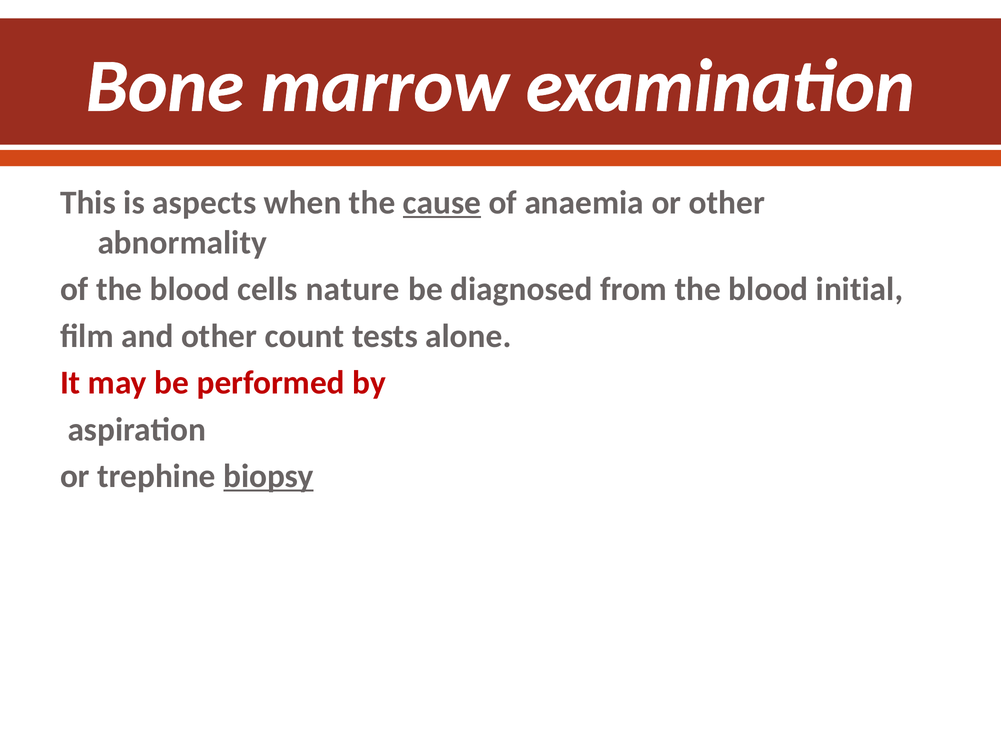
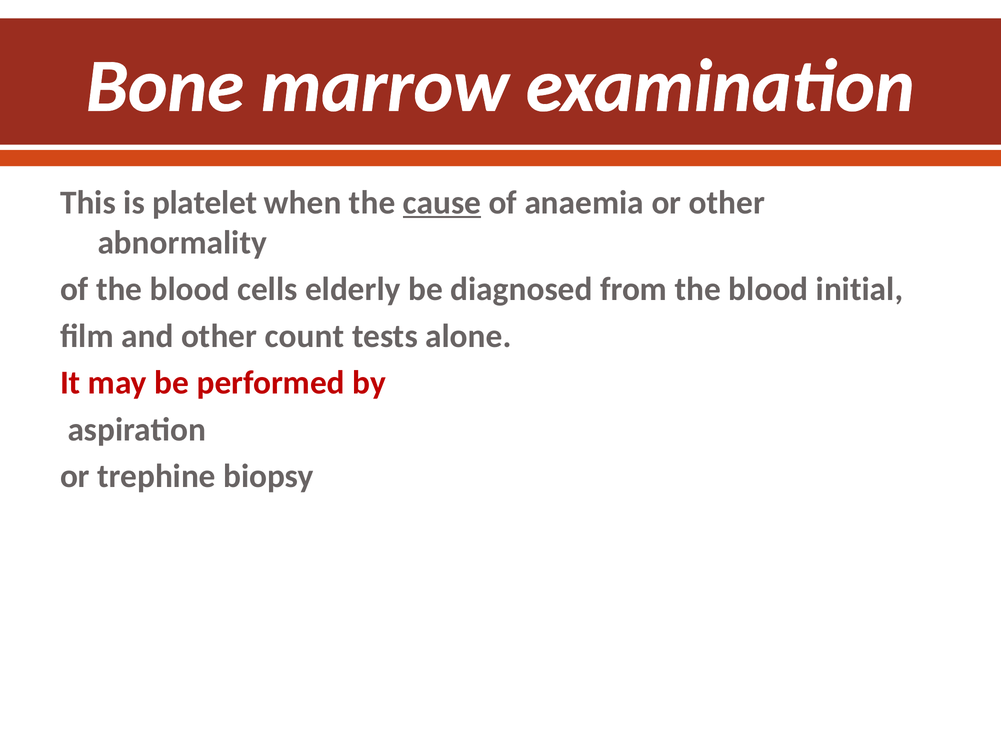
aspects: aspects -> platelet (205, 203)
nature: nature -> elderly (353, 289)
biopsy underline: present -> none (269, 476)
